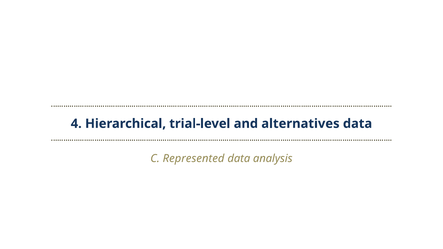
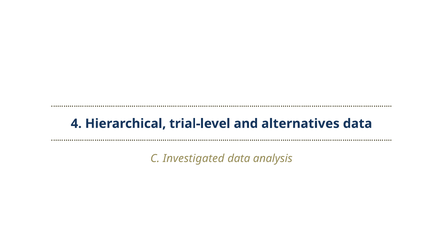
Represented: Represented -> Investigated (194, 159)
